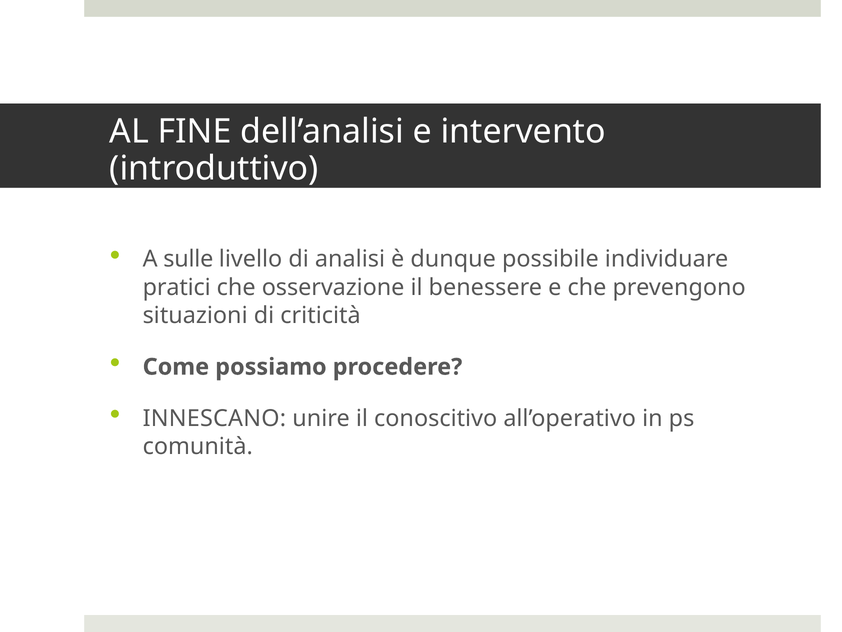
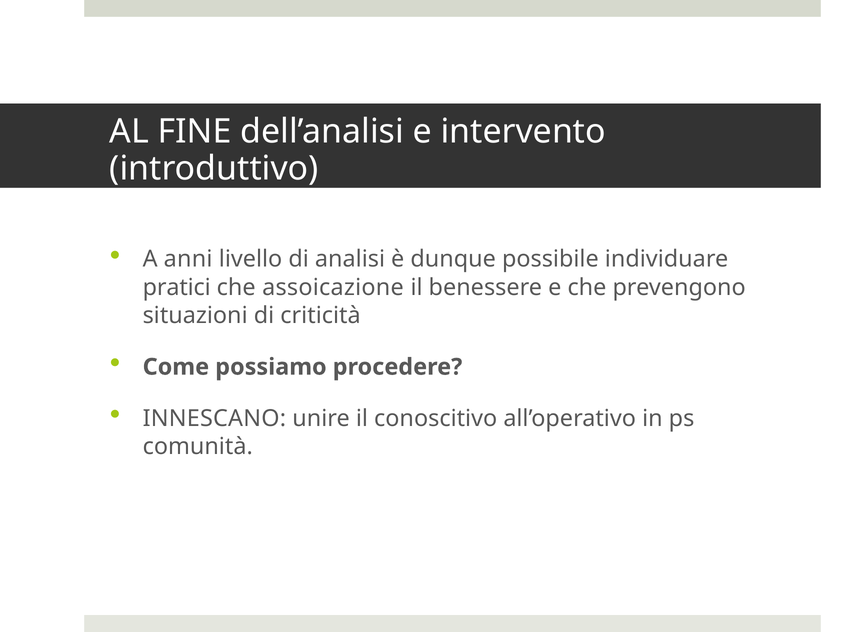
sulle: sulle -> anni (188, 259)
osservazione: osservazione -> assoicazione (333, 287)
